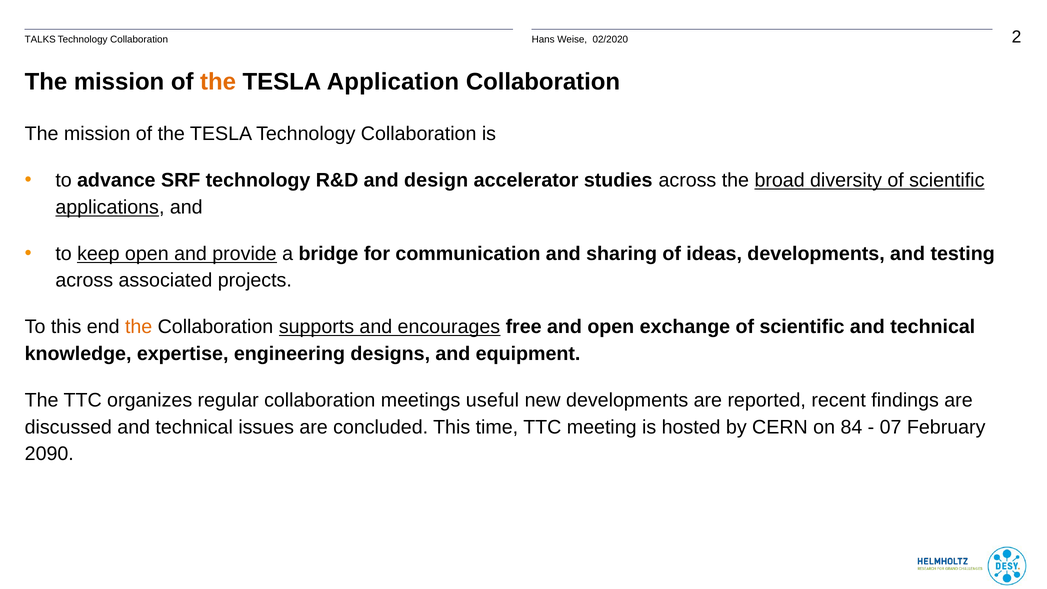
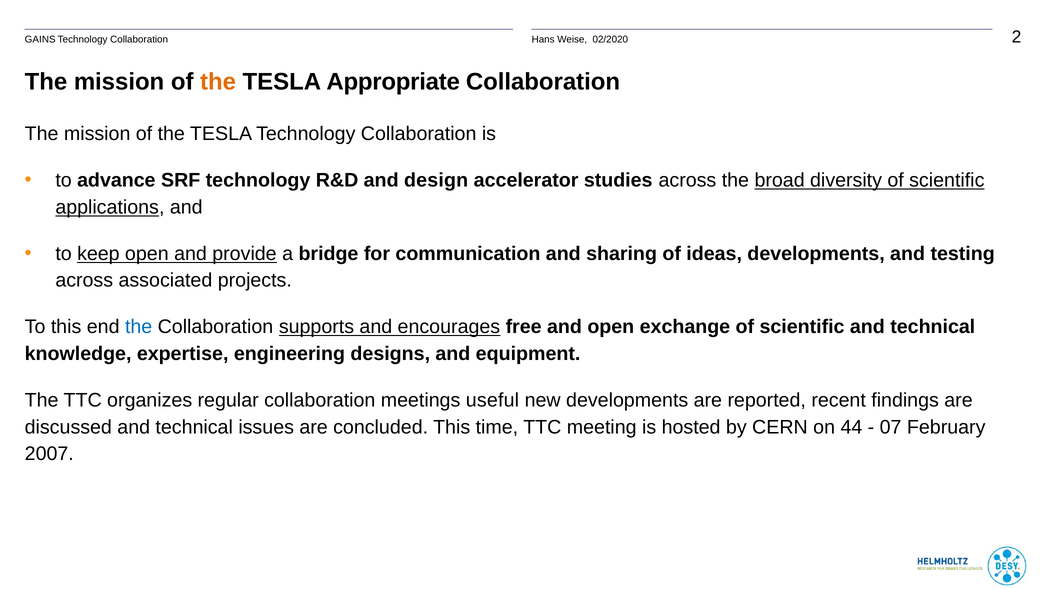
TALKS: TALKS -> GAINS (40, 39)
Application: Application -> Appropriate (393, 82)
the colour: orange -> blue (139, 327)
84: 84 -> 44 (851, 427)
2090: 2090 -> 2007 (49, 454)
